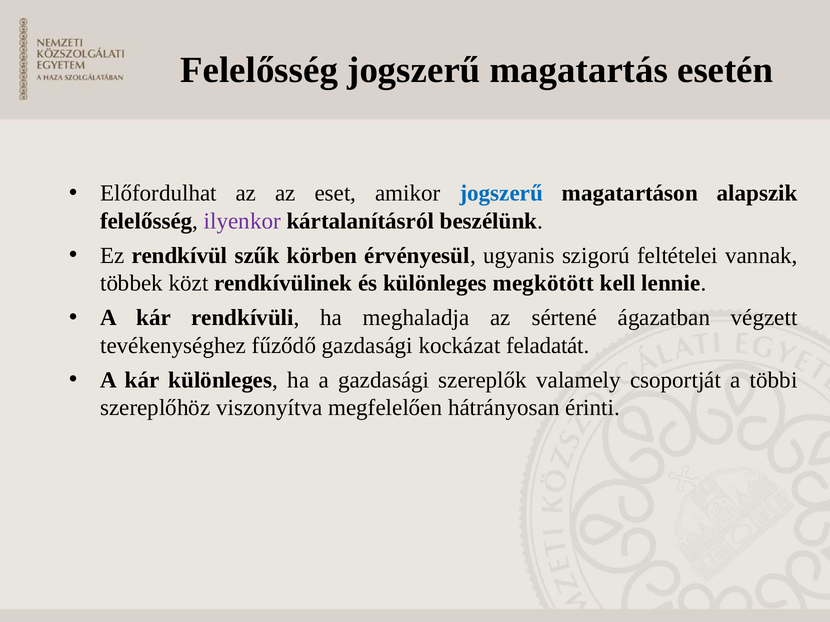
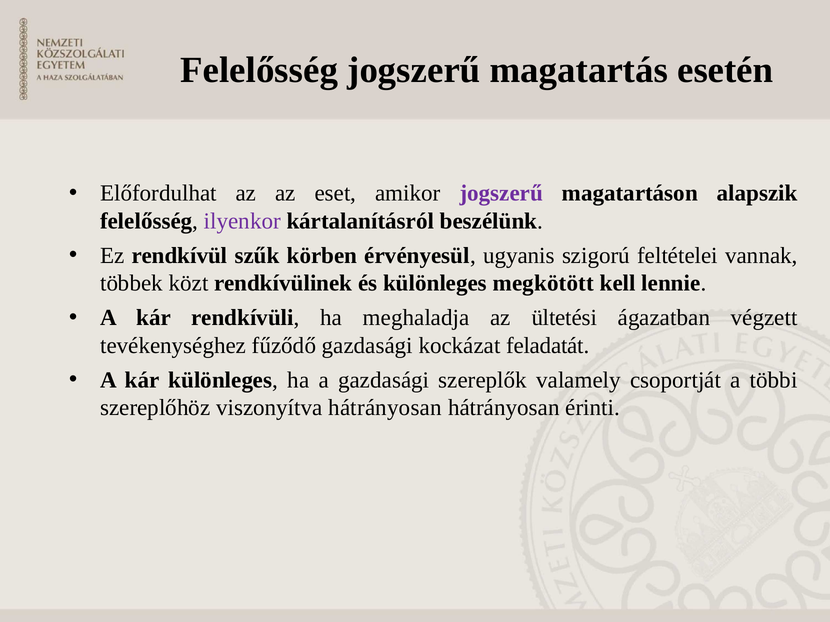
jogszerű colour: blue -> purple (501, 194)
sértené: sértené -> ültetési (564, 318)
viszonyítva megfelelően: megfelelően -> hátrányosan (385, 408)
